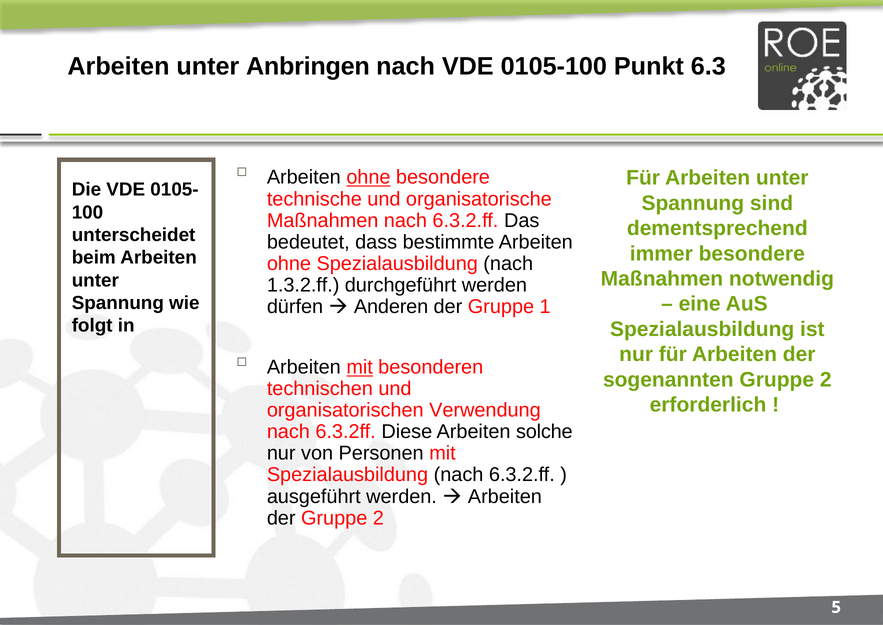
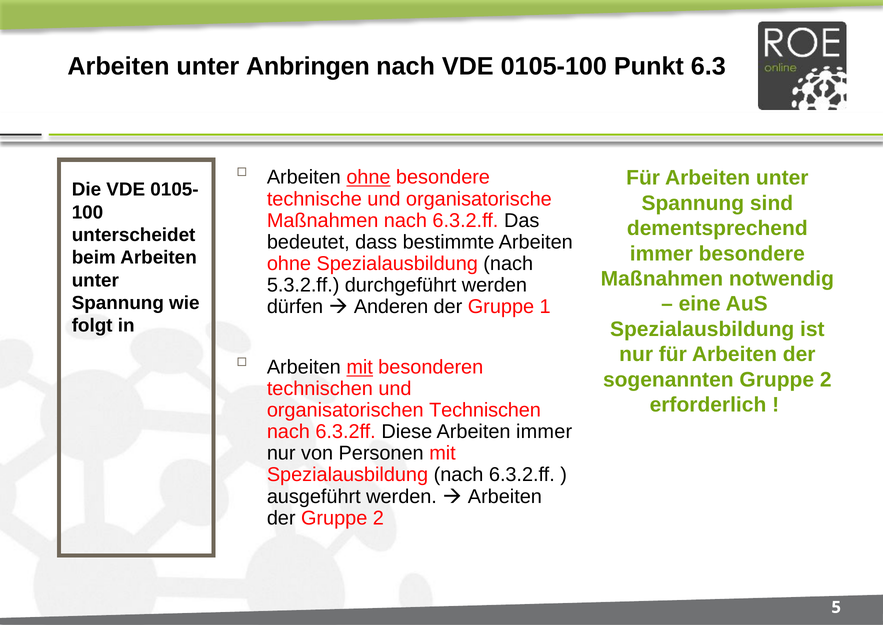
1.3.2.ff: 1.3.2.ff -> 5.3.2.ff (303, 285)
organisatorischen Verwendung: Verwendung -> Technischen (485, 410)
Arbeiten solche: solche -> immer (544, 431)
